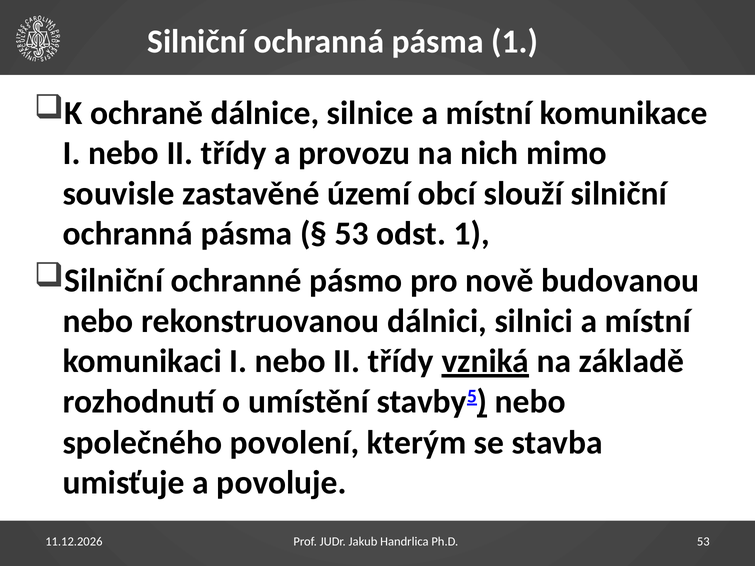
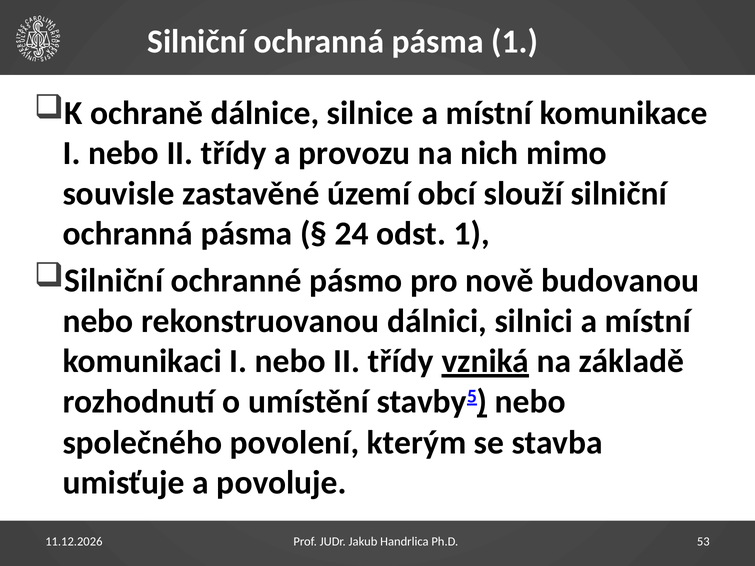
53: 53 -> 24 (352, 234)
